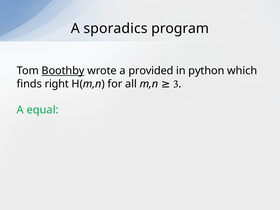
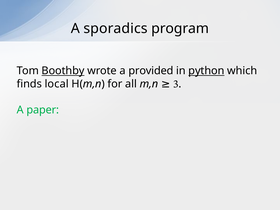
python underline: none -> present (206, 71)
right: right -> local (57, 84)
equal: equal -> paper (43, 110)
